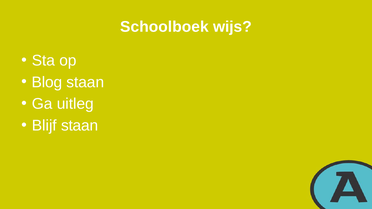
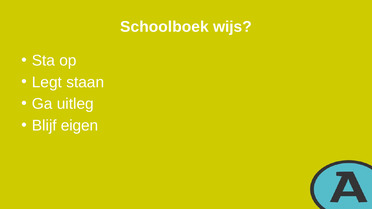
Blog: Blog -> Legt (47, 82)
Blijf staan: staan -> eigen (80, 126)
